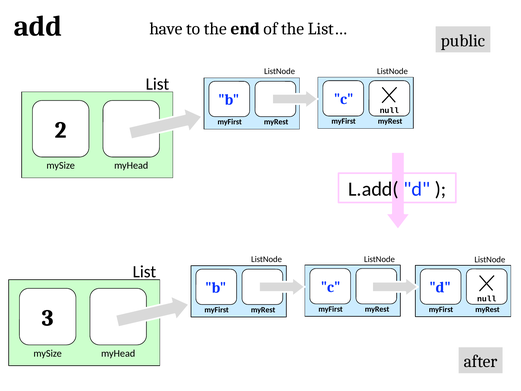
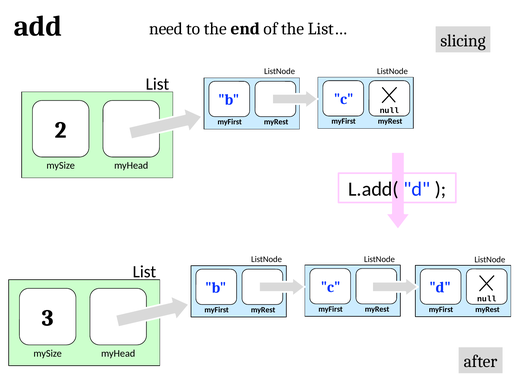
have: have -> need (166, 29)
public: public -> slicing (463, 41)
